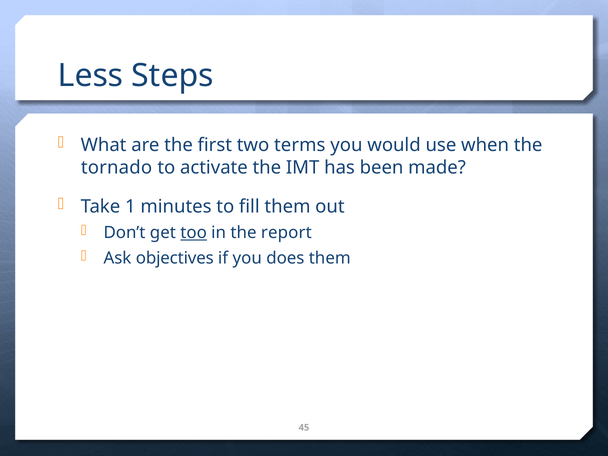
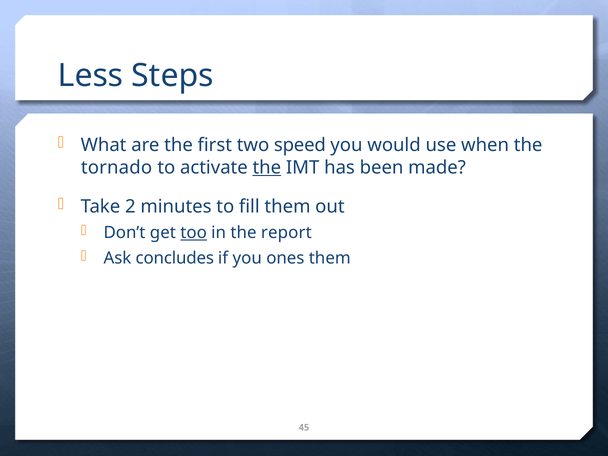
terms: terms -> speed (300, 145)
the underline: none -> present (267, 167)
1: 1 -> 2 (130, 207)
objectives: objectives -> concludes (175, 258)
does: does -> ones (285, 258)
